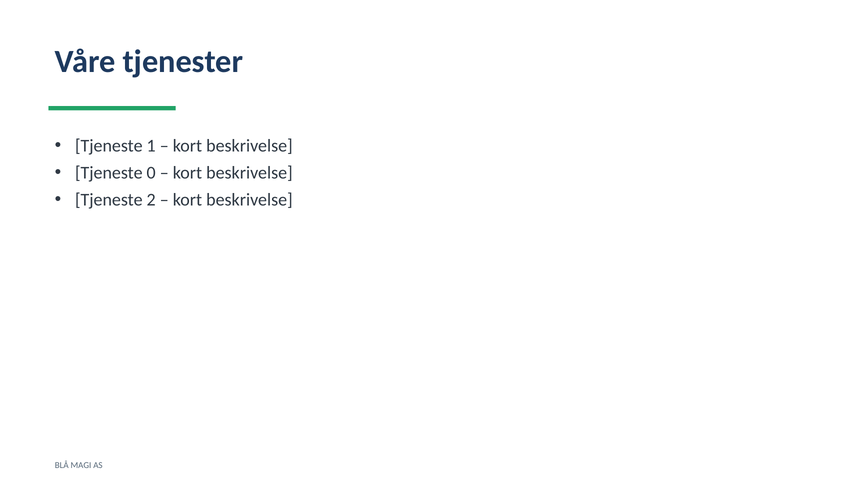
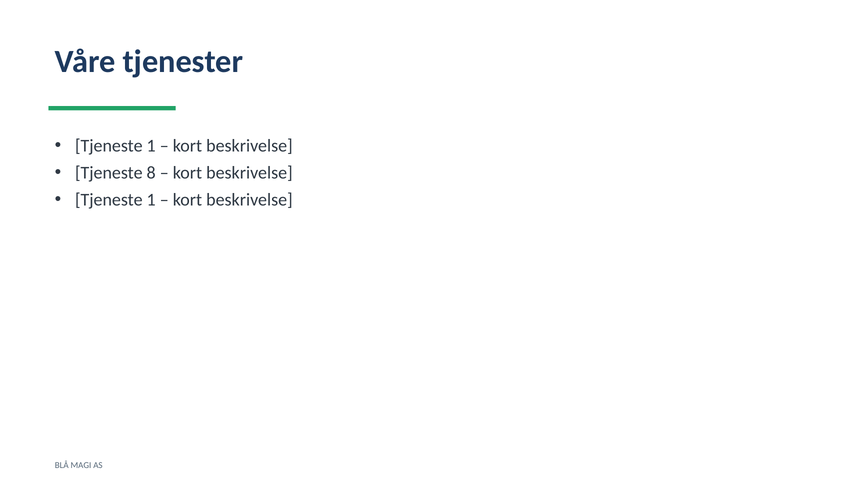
0: 0 -> 8 (151, 173)
2: 2 -> 1 (151, 200)
